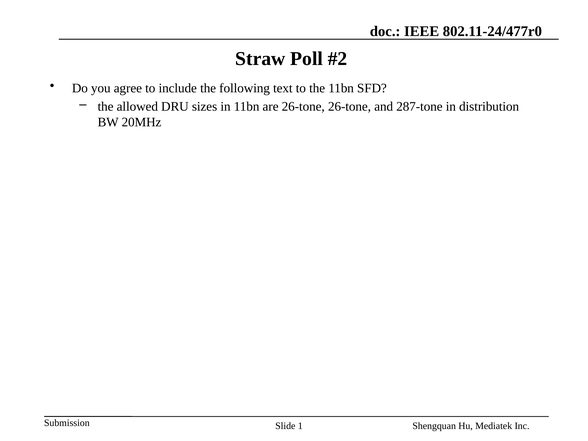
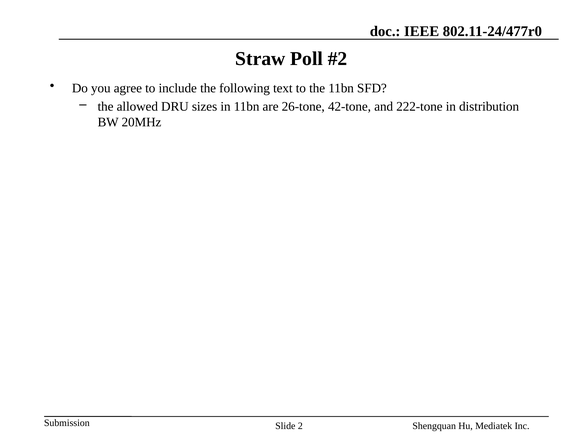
26-tone 26-tone: 26-tone -> 42-tone (350, 106)
287-tone: 287-tone -> 222-tone (419, 106)
1: 1 -> 2 (300, 426)
